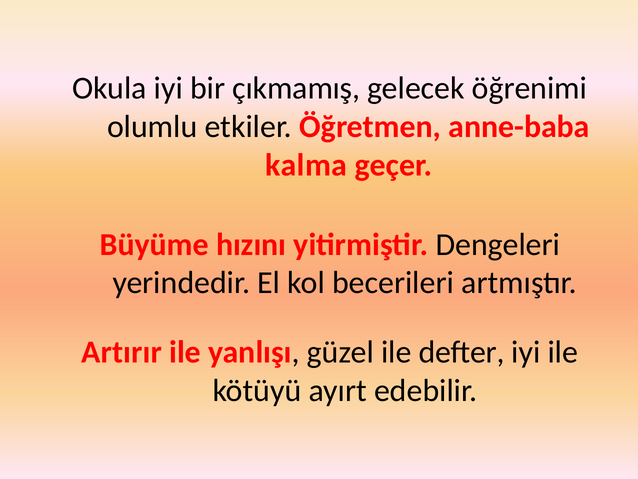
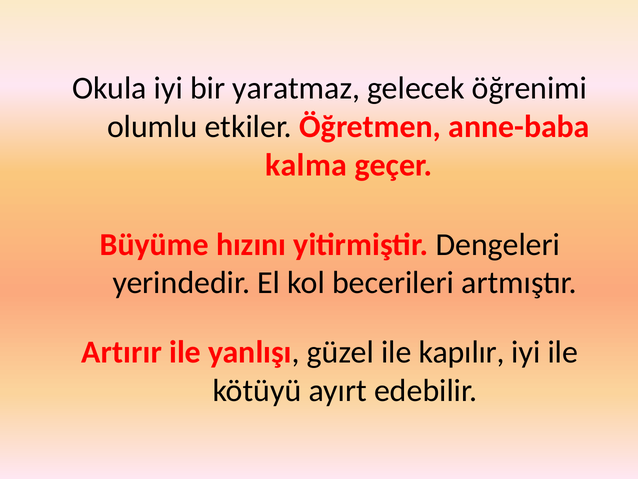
çıkmamış: çıkmamış -> yaratmaz (296, 88)
defter: defter -> kapılır (462, 352)
